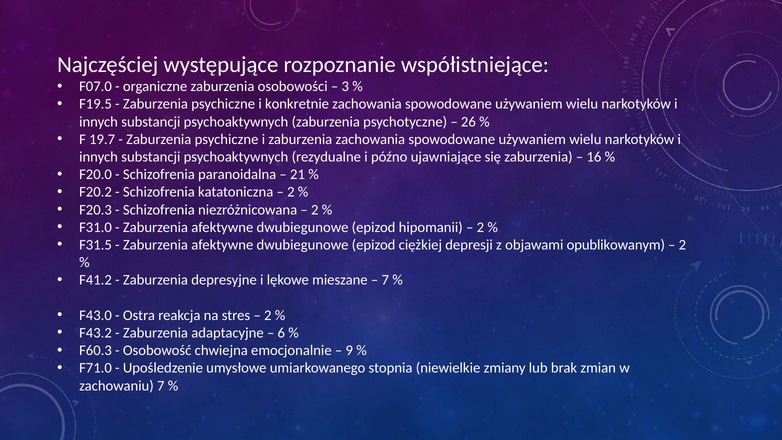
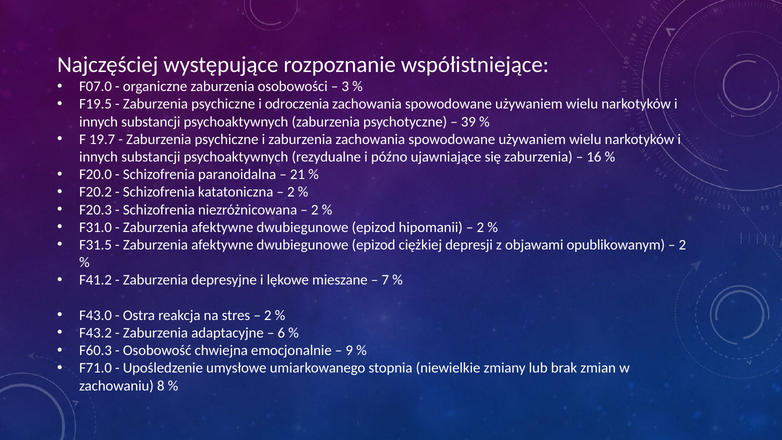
konkretnie: konkretnie -> odroczenia (297, 104)
26: 26 -> 39 (468, 122)
zachowaniu 7: 7 -> 8 (161, 386)
